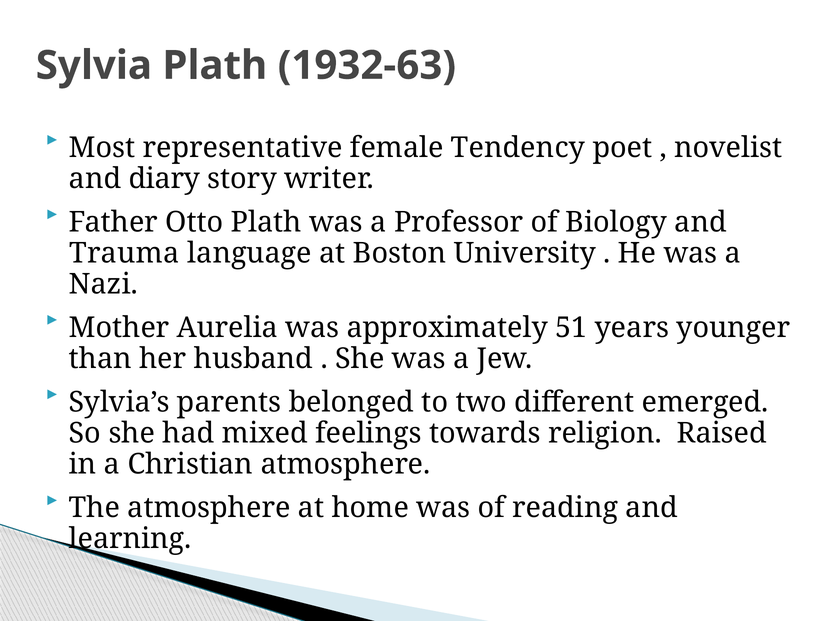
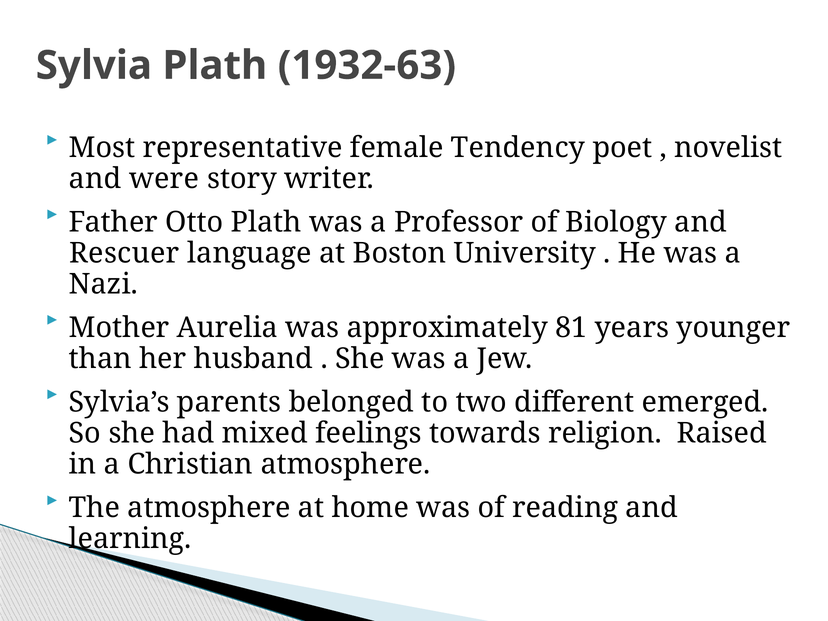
diary: diary -> were (164, 179)
Trauma: Trauma -> Rescuer (124, 253)
51: 51 -> 81 (571, 328)
